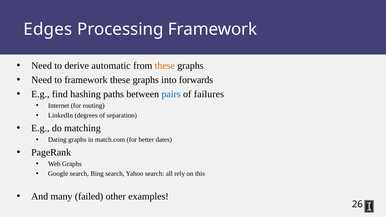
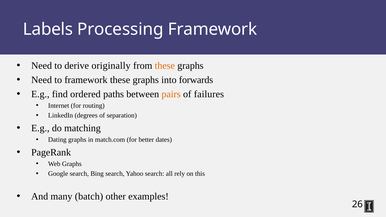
Edges: Edges -> Labels (48, 29)
automatic: automatic -> originally (111, 66)
hashing: hashing -> ordered (85, 94)
pairs colour: blue -> orange (171, 94)
failed: failed -> batch (89, 197)
